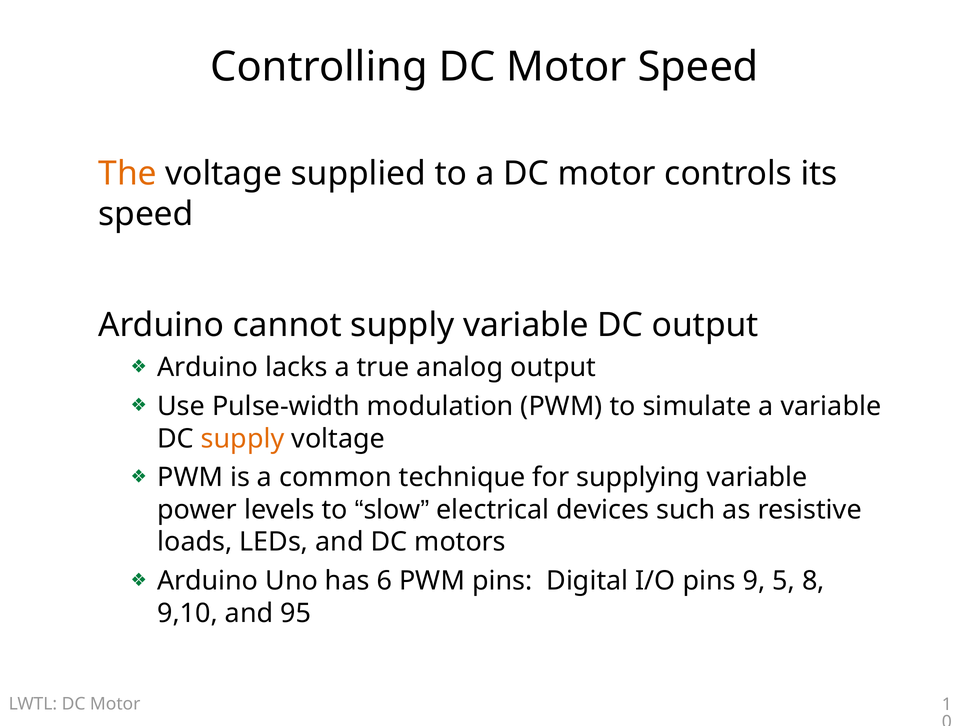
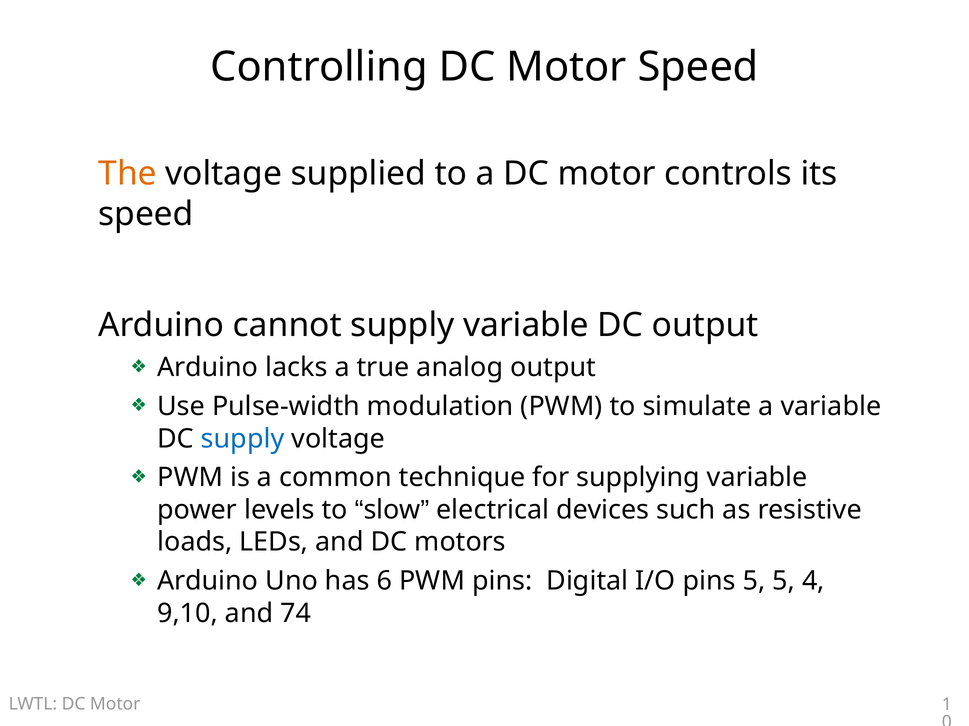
supply colour: orange -> blue (243, 439)
pins 9: 9 -> 5 (754, 582)
8: 8 -> 4 (813, 582)
95: 95 -> 74 (296, 614)
